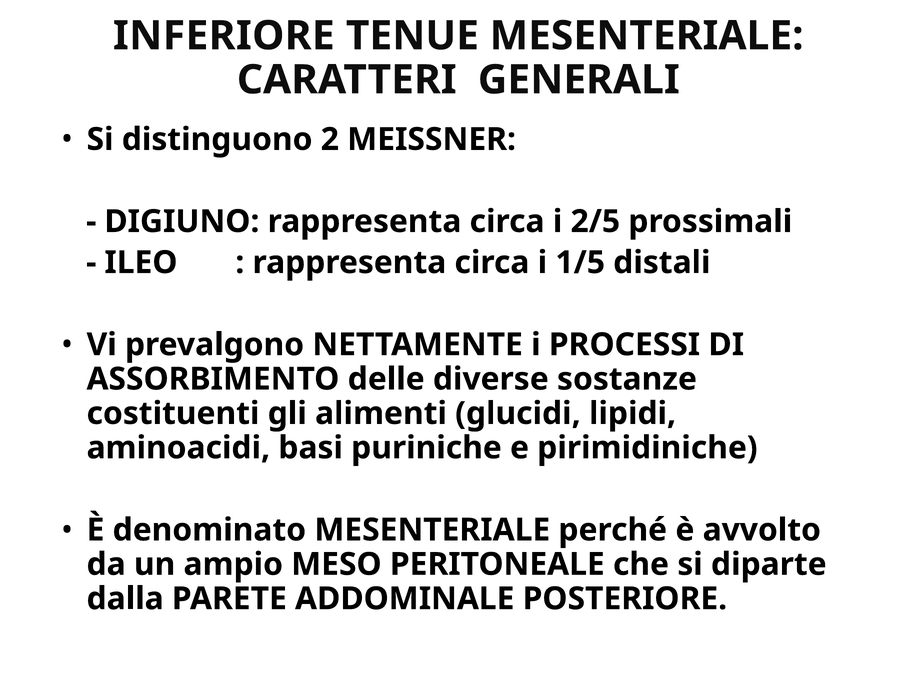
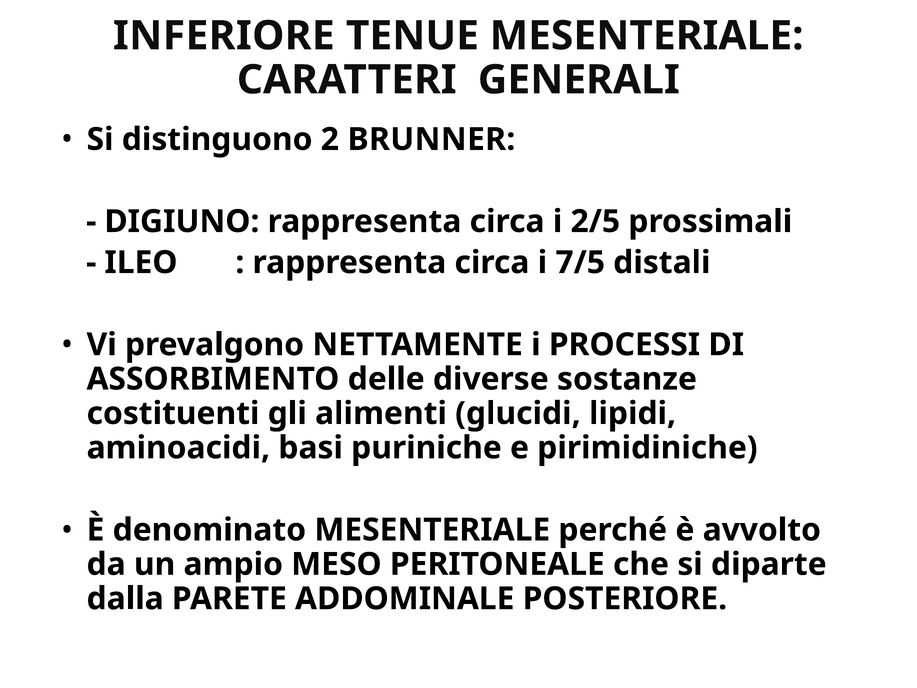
MEISSNER: MEISSNER -> BRUNNER (431, 139)
1/5: 1/5 -> 7/5 (580, 262)
